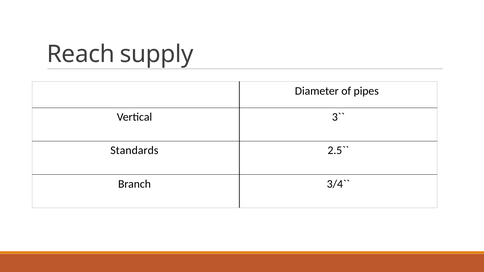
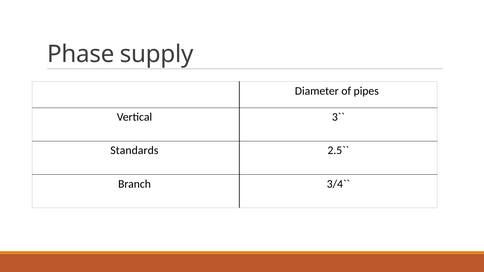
Reach: Reach -> Phase (81, 54)
